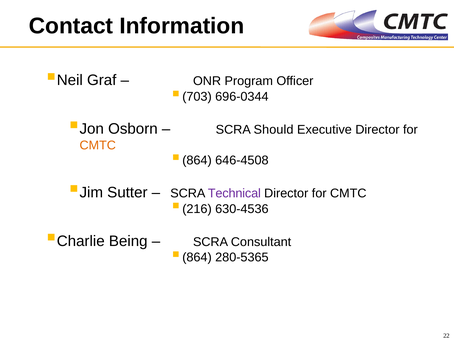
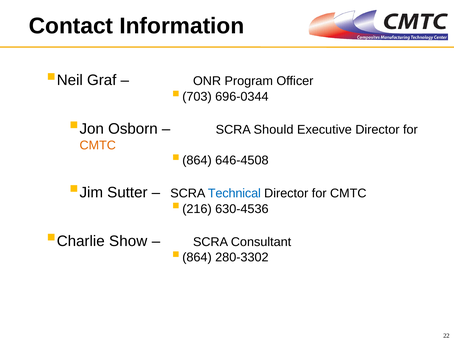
Technical colour: purple -> blue (234, 193)
Being: Being -> Show (128, 241)
280-5365: 280-5365 -> 280-3302 (242, 257)
